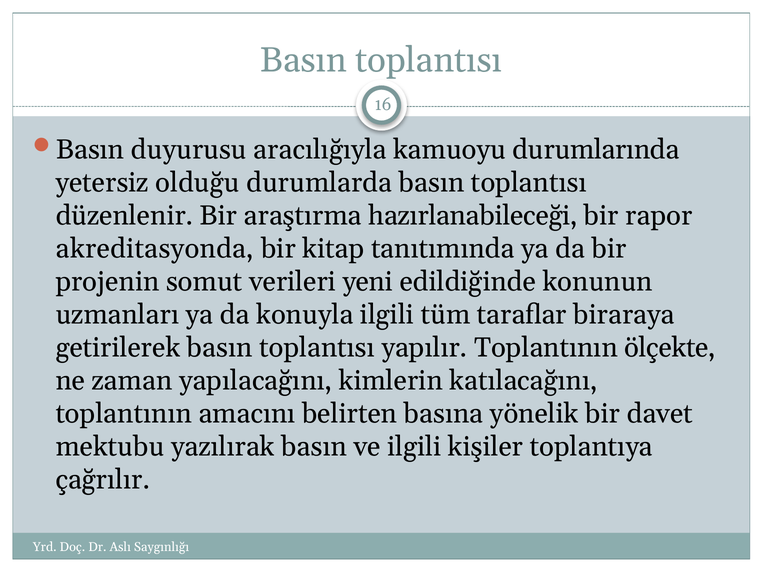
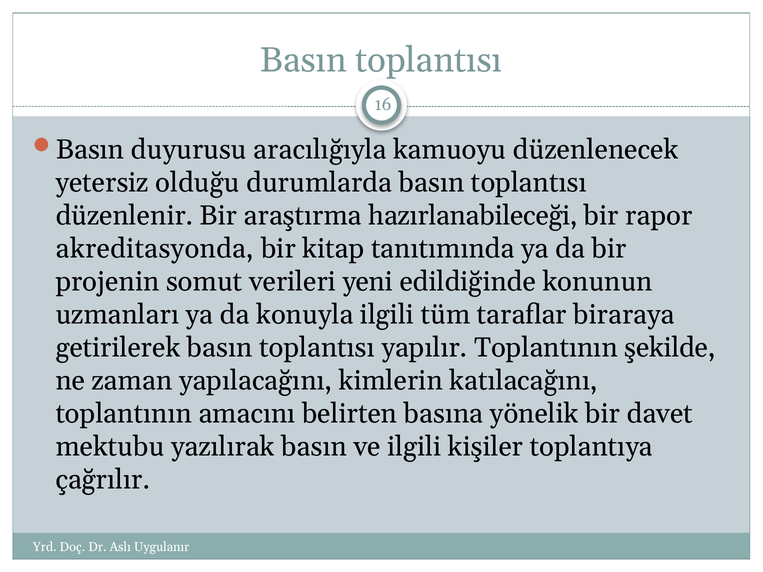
durumlarında: durumlarında -> düzenlenecek (596, 150)
ölçekte: ölçekte -> şekilde (670, 348)
Saygınlığı: Saygınlığı -> Uygulanır (162, 547)
